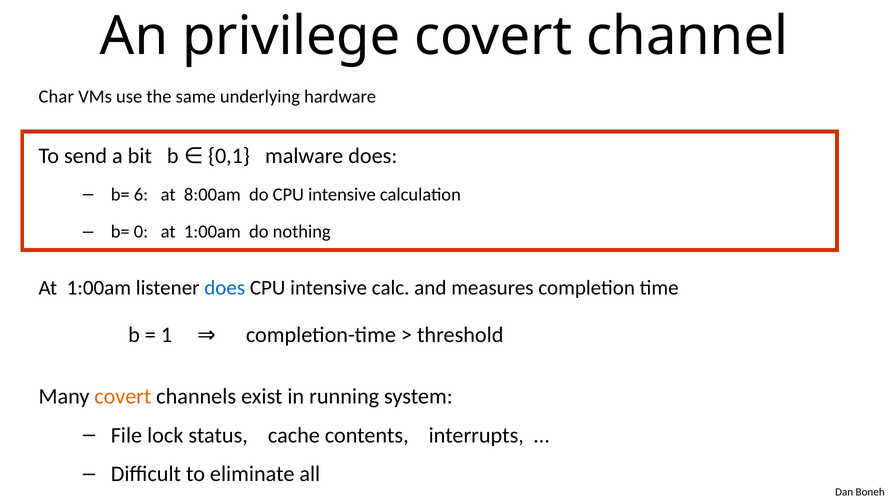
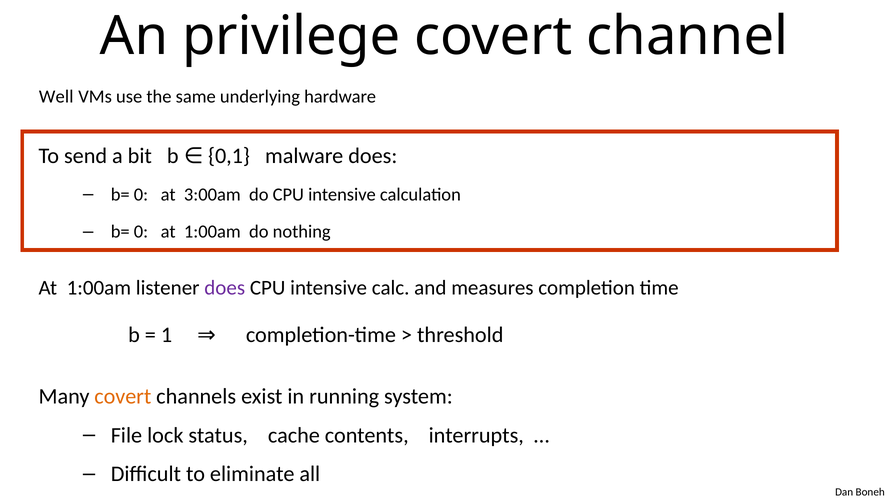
Char: Char -> Well (56, 96)
6: 6 -> 0 (141, 195)
8:00am: 8:00am -> 3:00am (212, 195)
does colour: blue -> purple (225, 288)
